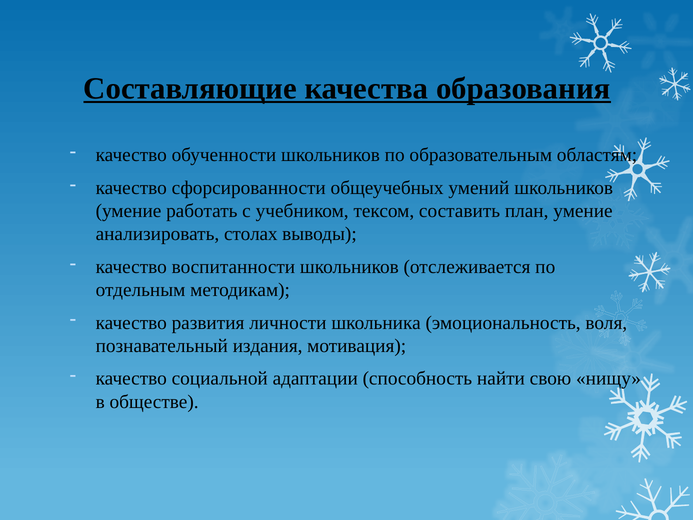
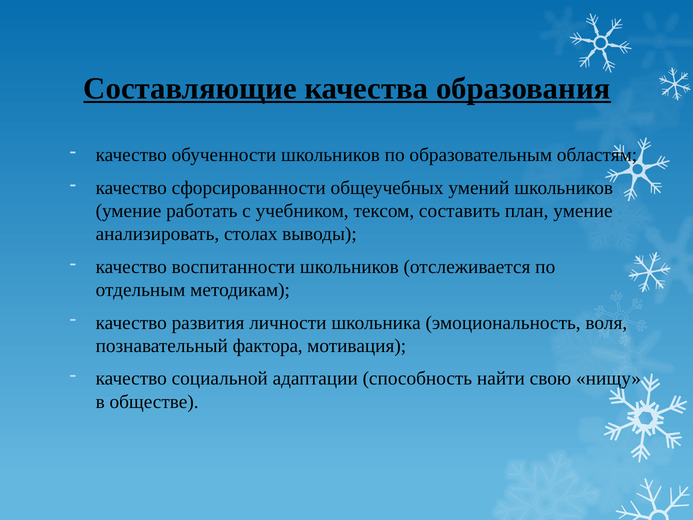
издания: издания -> фактора (268, 346)
